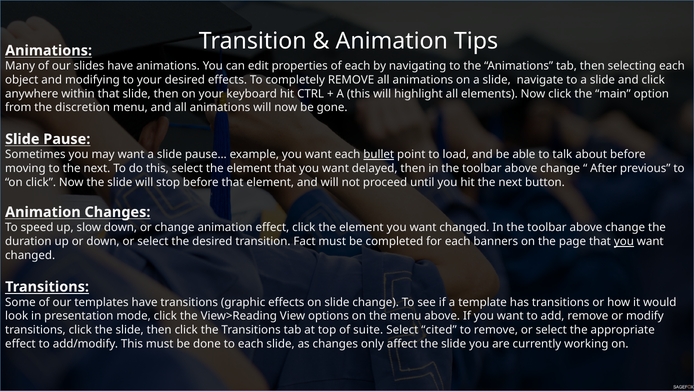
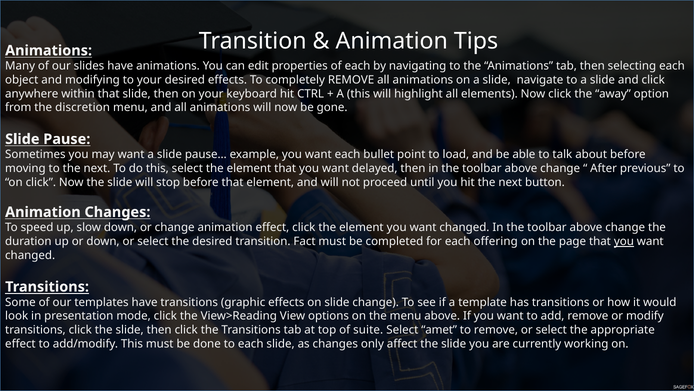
main: main -> away (613, 94)
bullet underline: present -> none (379, 154)
banners: banners -> offering (496, 241)
cited: cited -> amet (439, 330)
